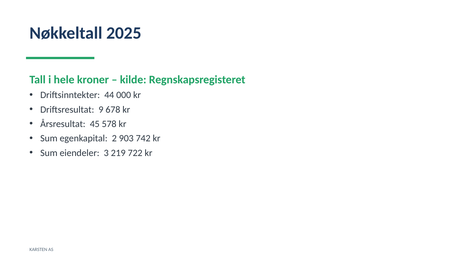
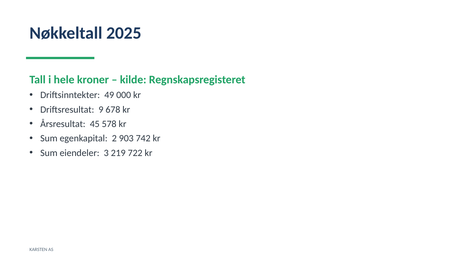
44: 44 -> 49 (109, 95)
